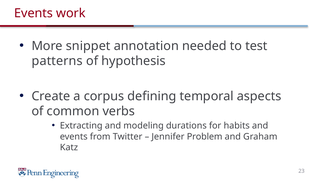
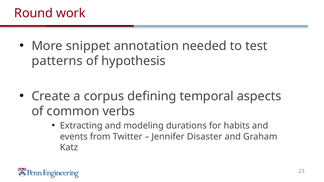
Events: Events -> Round (34, 13)
Problem: Problem -> Disaster (205, 137)
